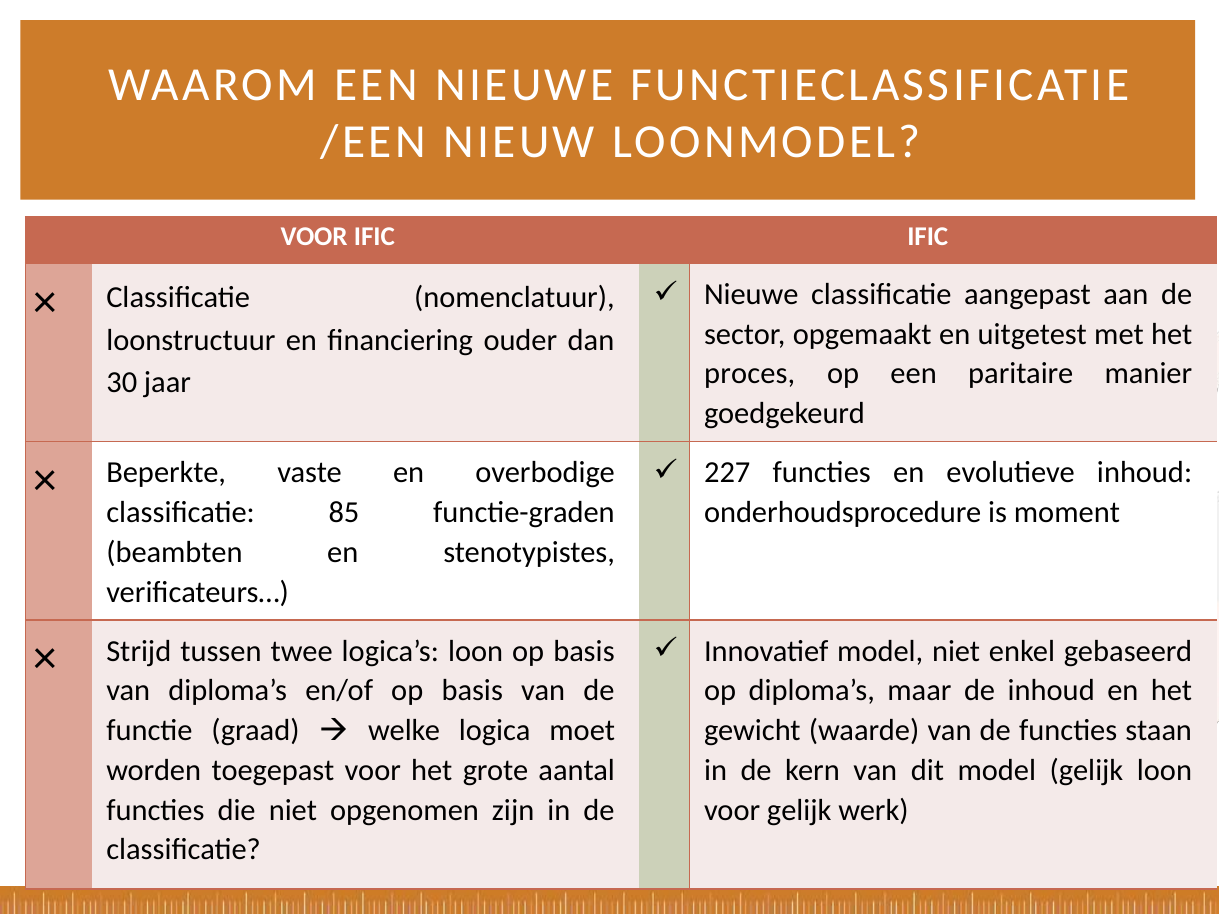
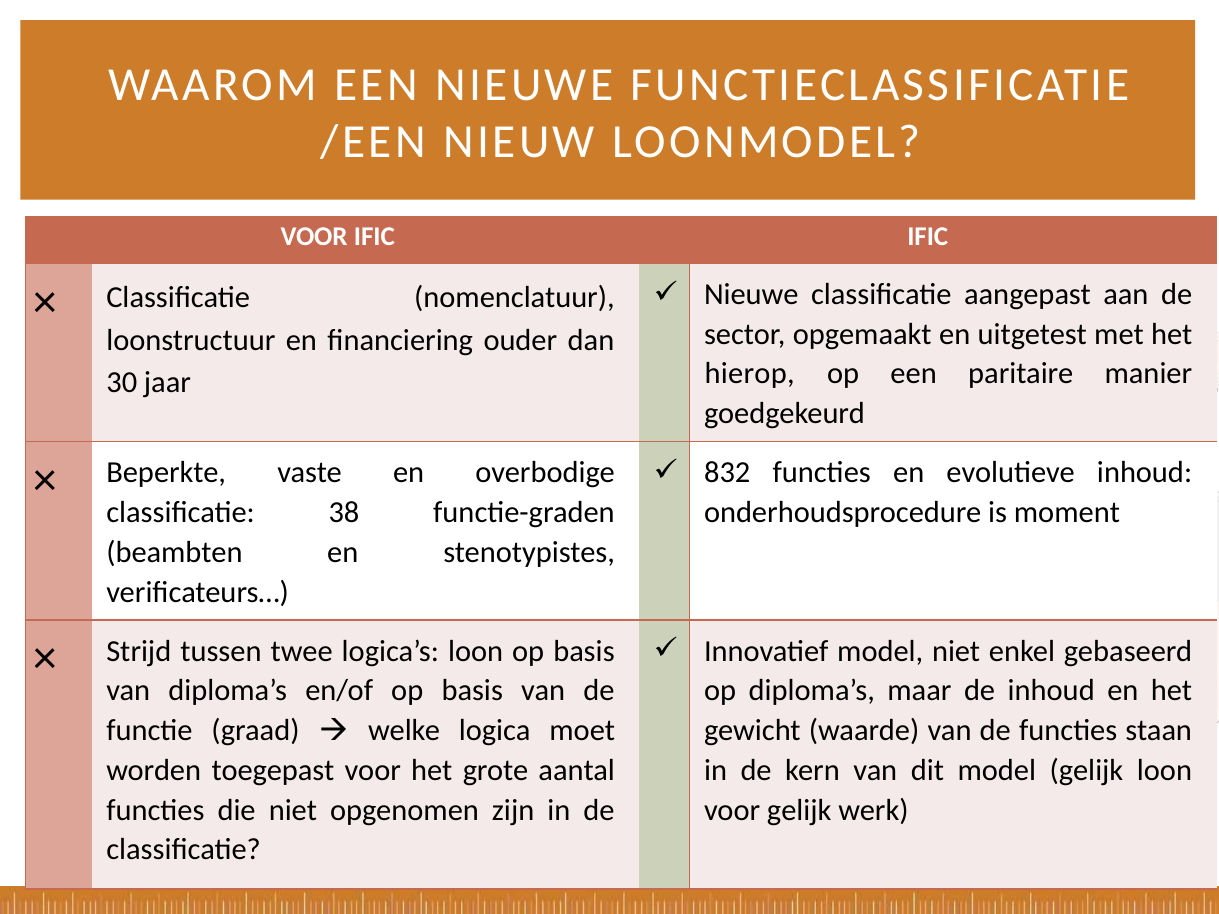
proces: proces -> hierop (750, 374)
227: 227 -> 832 (727, 473)
85: 85 -> 38 (344, 513)
